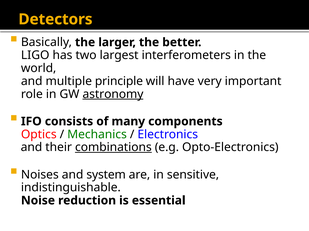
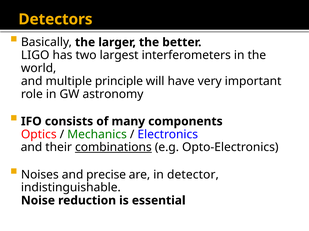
astronomy underline: present -> none (113, 94)
system: system -> precise (106, 175)
sensitive: sensitive -> detector (193, 175)
